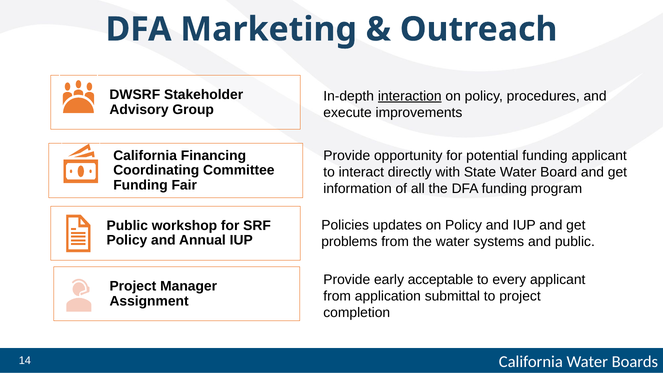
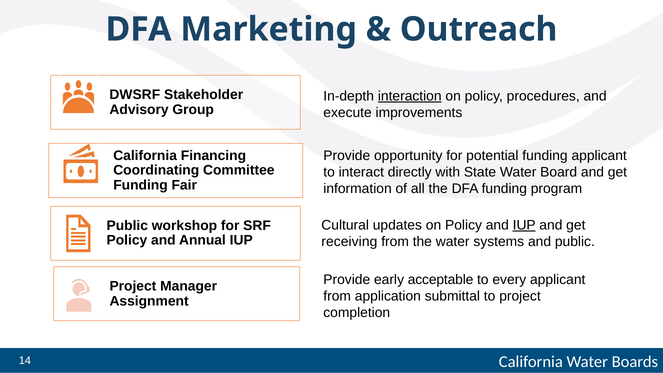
Policies: Policies -> Cultural (345, 225)
IUP underline: none -> present (524, 225)
problems: problems -> receiving (349, 241)
